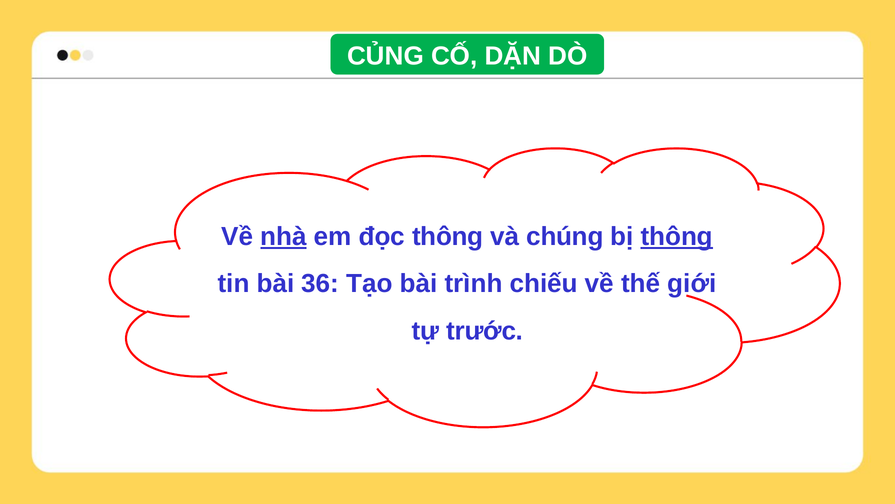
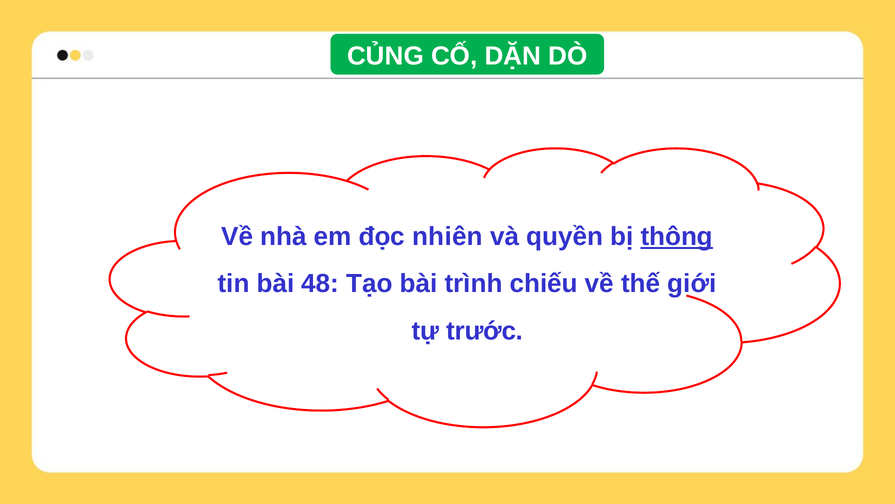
nhà underline: present -> none (283, 237)
đọc thông: thông -> nhiên (447, 237)
chúng: chúng -> quyền (565, 237)
36: 36 -> 48 (320, 284)
